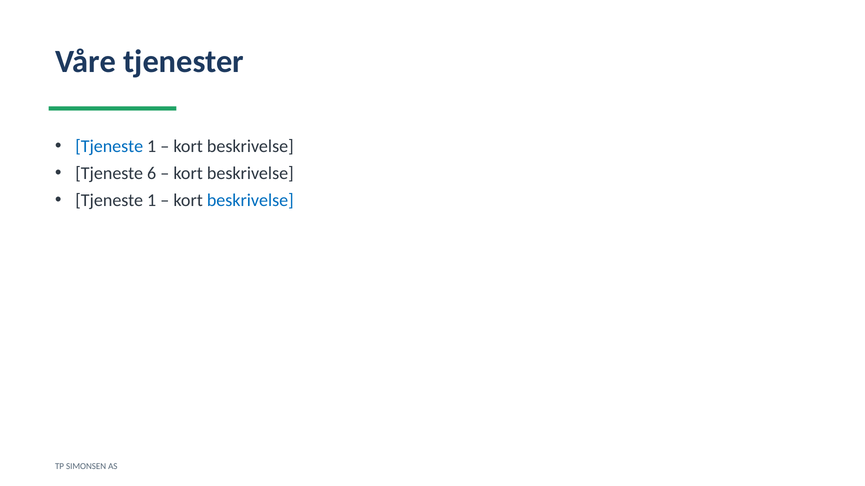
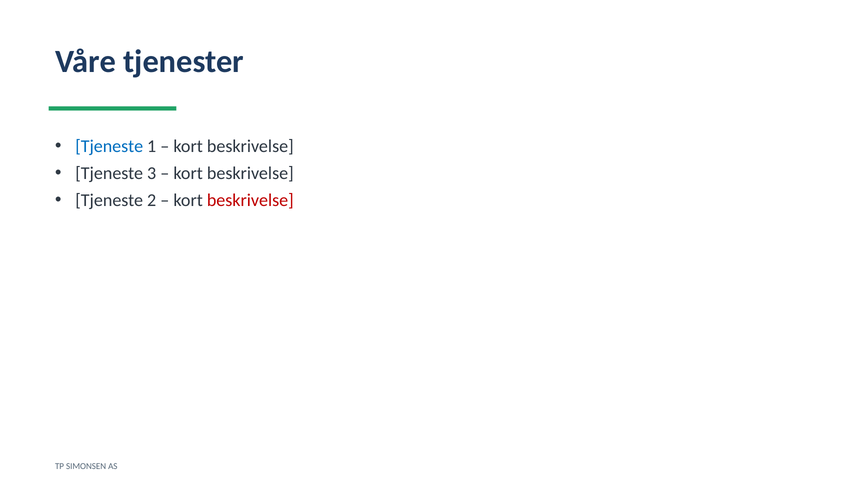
6: 6 -> 3 (152, 174)
1: 1 -> 2 (152, 201)
beskrivelse colour: blue -> red (250, 201)
